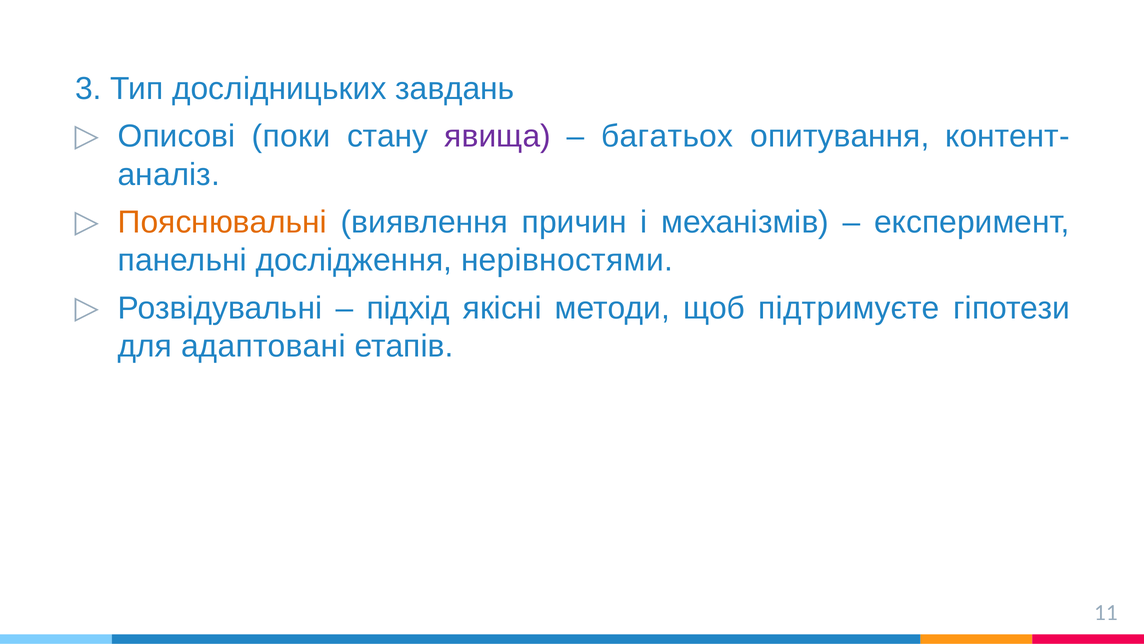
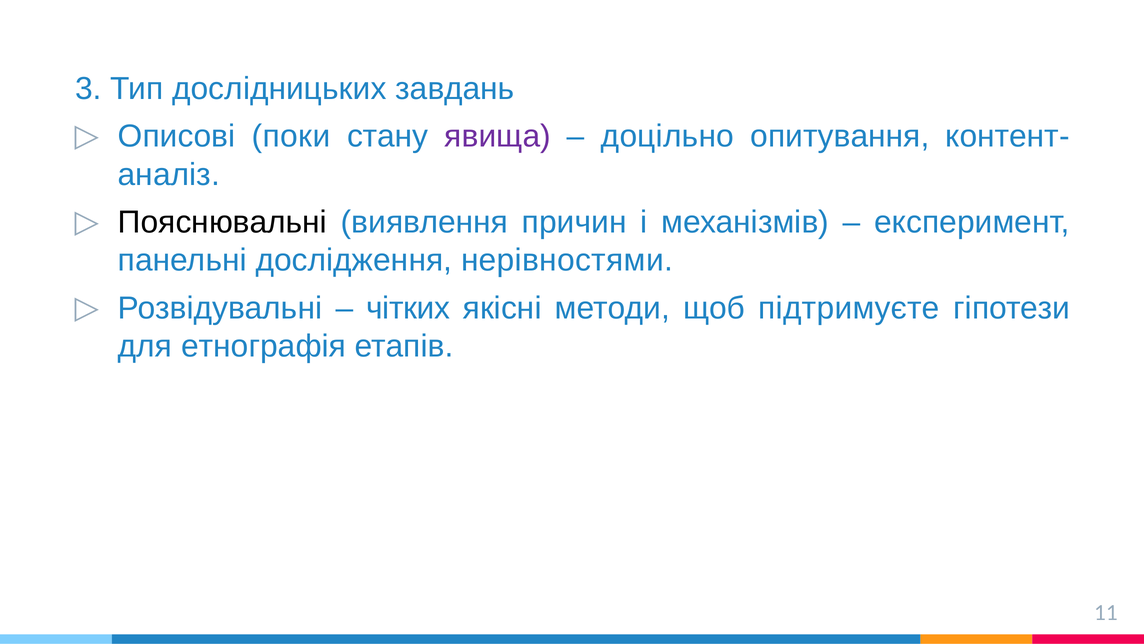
багатьох: багатьох -> доцільно (667, 136)
Пояснювальні colour: orange -> black (222, 222)
підхід: підхід -> чітких (408, 308)
адаптовані: адаптовані -> етнографія (264, 346)
